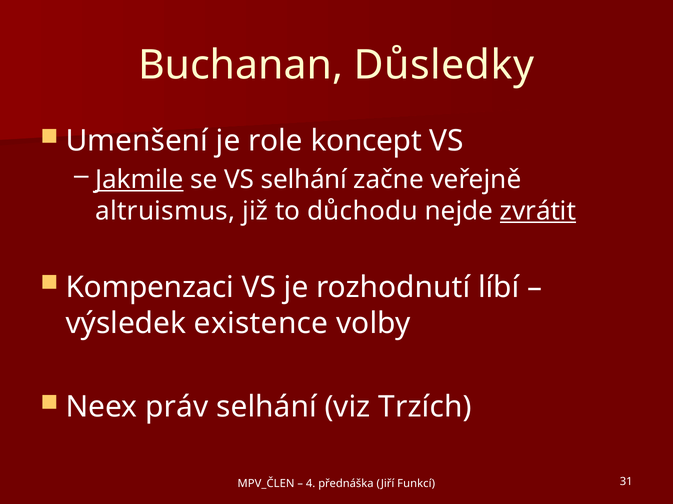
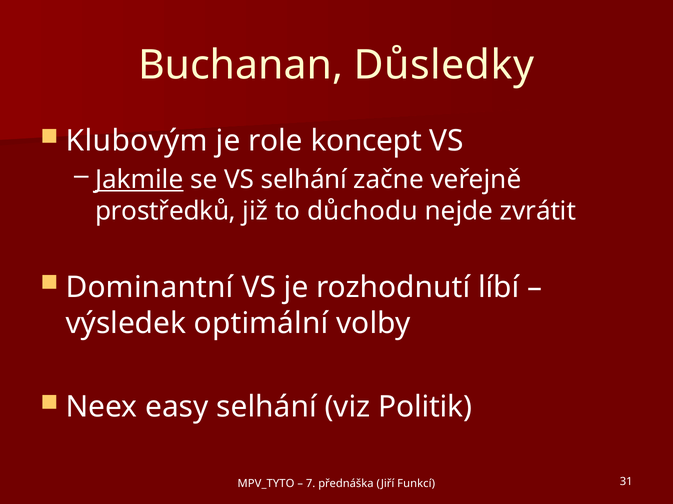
Umenšení: Umenšení -> Klubovým (137, 141)
altruismus: altruismus -> prostředků (166, 211)
zvrátit underline: present -> none (538, 211)
Kompenzaci: Kompenzaci -> Dominantní (150, 288)
existence: existence -> optimální (261, 324)
práv: práv -> easy (177, 408)
Trzích: Trzích -> Politik (425, 408)
MPV_ČLEN: MPV_ČLEN -> MPV_TYTO (266, 484)
4: 4 -> 7 (311, 484)
